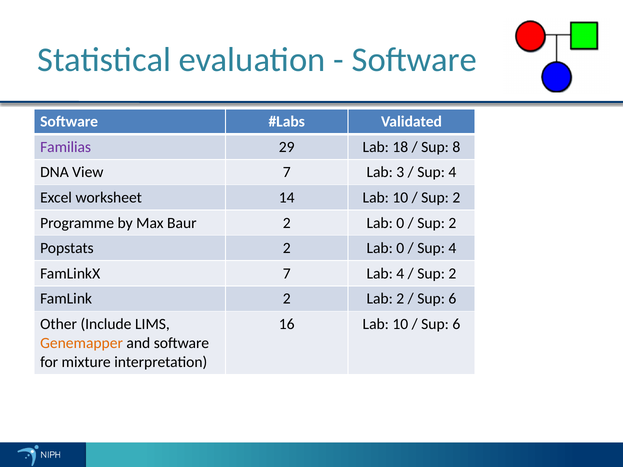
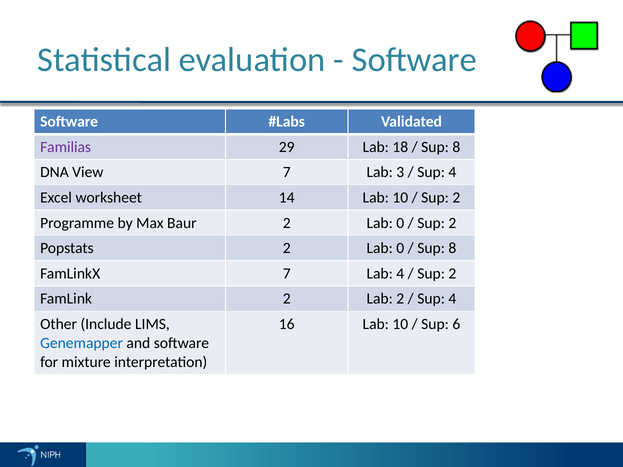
4: 4 -> 8 (452, 248)
6: 6 -> 4 (452, 299)
Genemapper colour: orange -> blue (82, 343)
